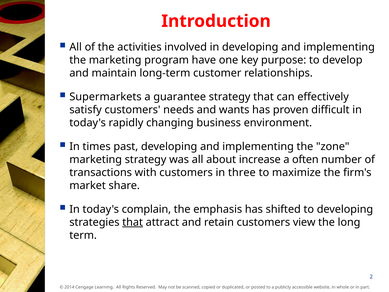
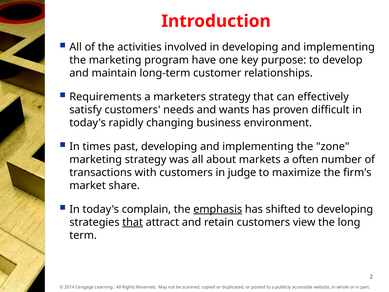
Supermarkets: Supermarkets -> Requirements (105, 97)
guarantee: guarantee -> marketers (180, 97)
increase: increase -> markets (260, 159)
three: three -> judge (242, 172)
emphasis underline: none -> present (218, 209)
